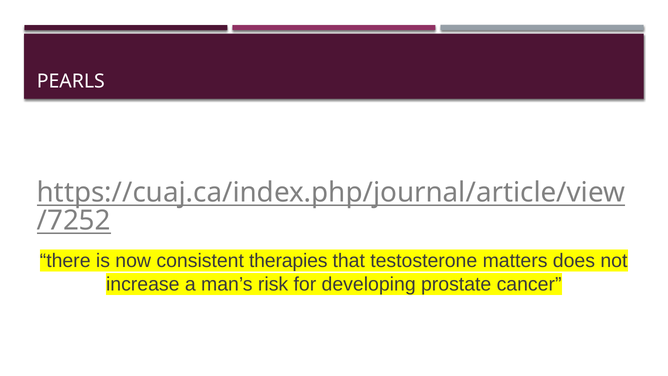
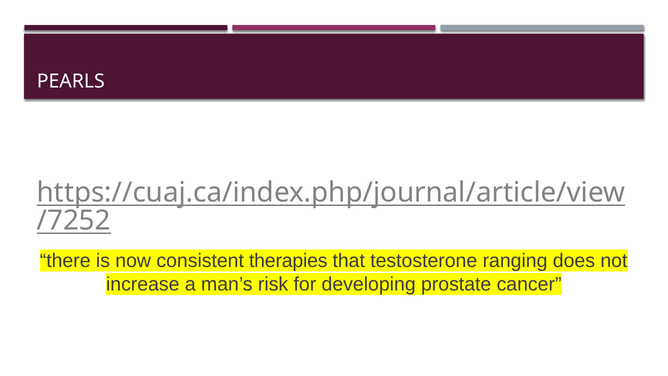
matters: matters -> ranging (515, 261)
